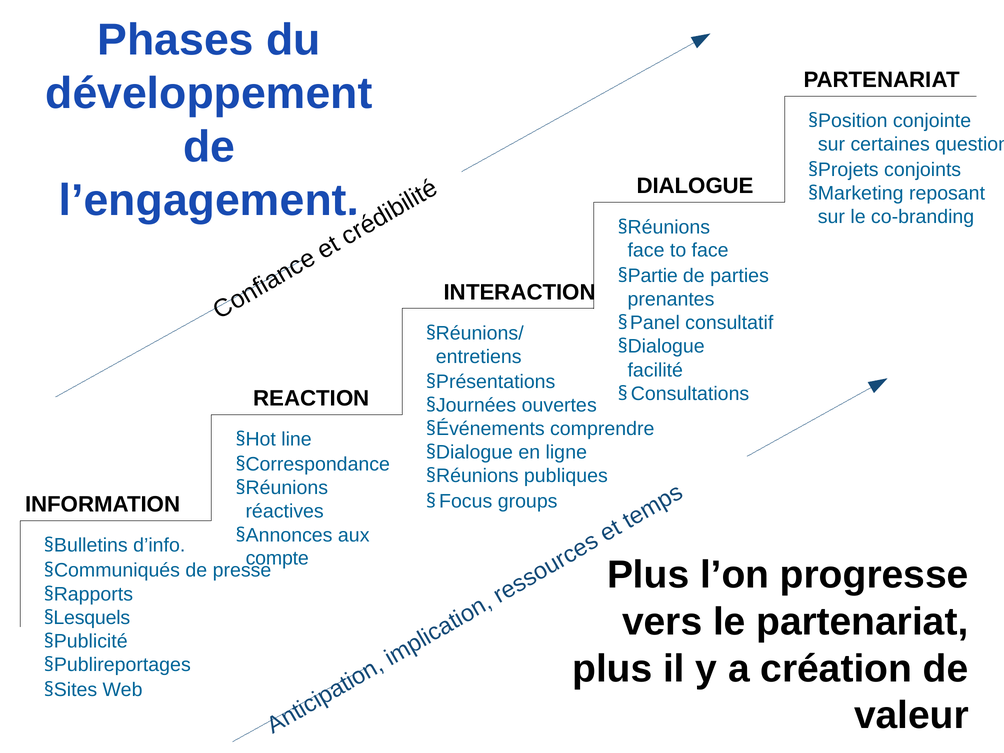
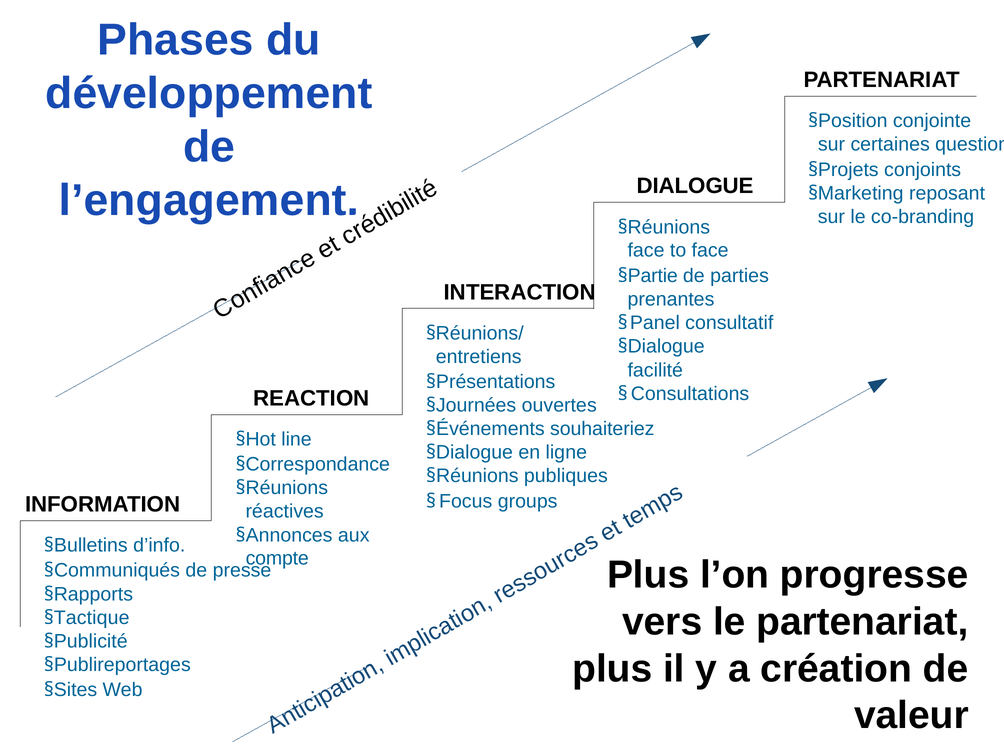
comprendre: comprendre -> souhaiteriez (602, 429)
Lesquels: Lesquels -> Tactique (92, 618)
